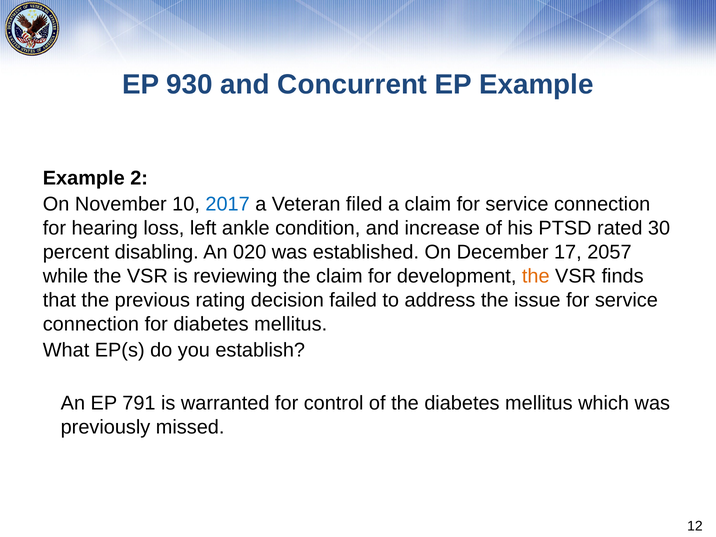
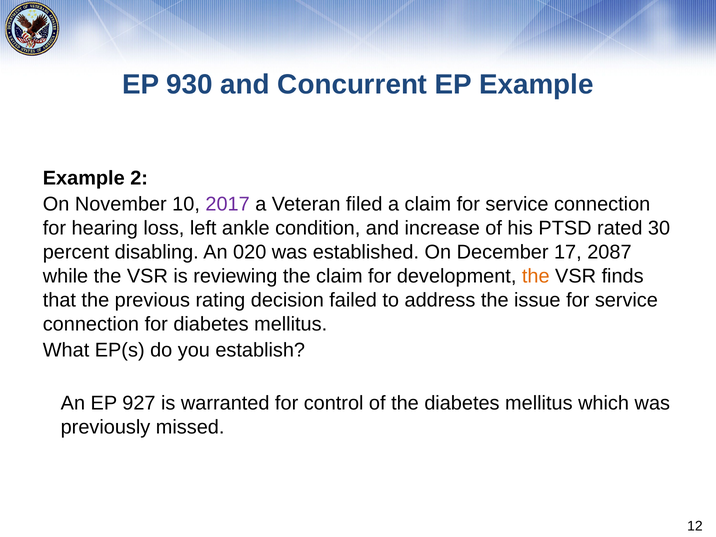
2017 colour: blue -> purple (228, 204)
2057: 2057 -> 2087 (609, 252)
791: 791 -> 927 (139, 403)
